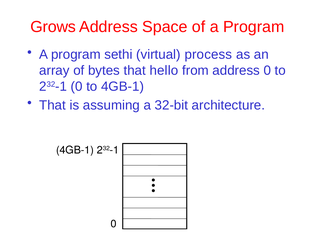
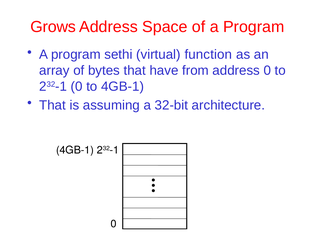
process: process -> function (208, 55)
hello: hello -> have (164, 71)
